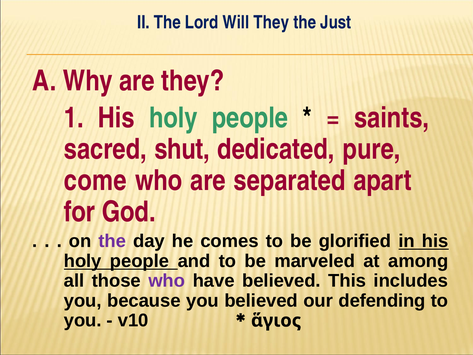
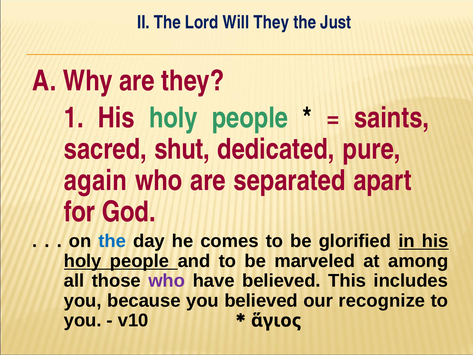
come: come -> again (95, 180)
the colour: purple -> blue (112, 241)
defending: defending -> recognize (382, 301)
